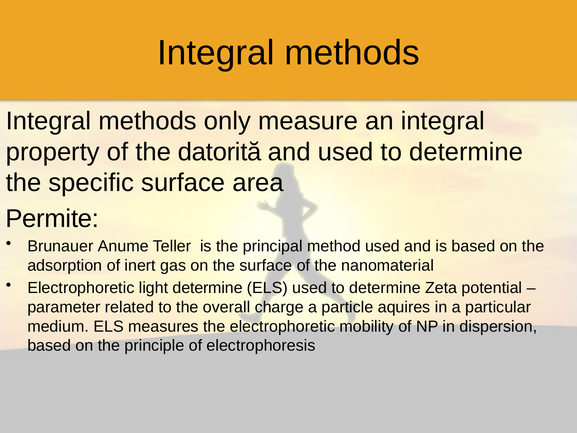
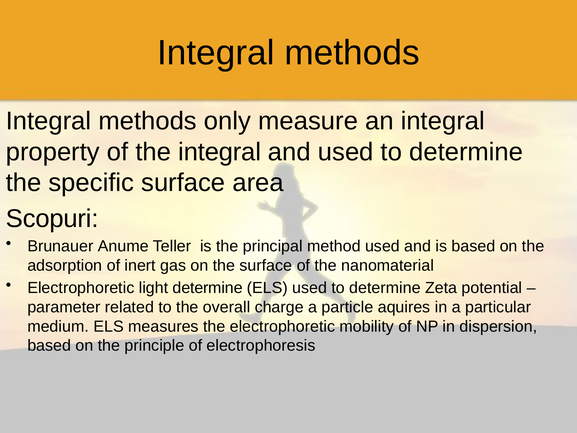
the datorită: datorită -> integral (220, 152)
Permite: Permite -> Scopuri (52, 219)
